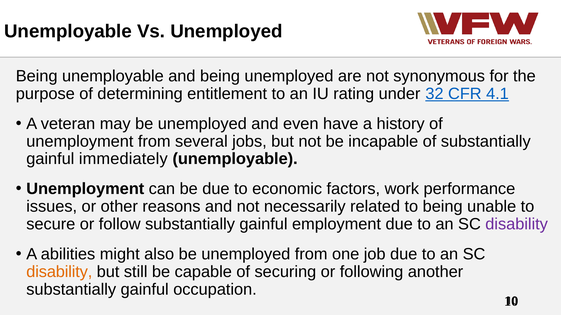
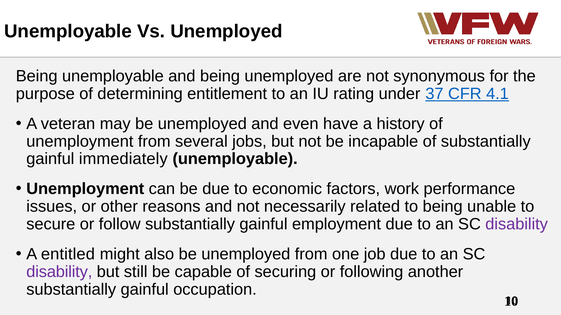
32: 32 -> 37 (434, 94)
abilities: abilities -> entitled (68, 255)
disability colour: orange -> purple (59, 272)
